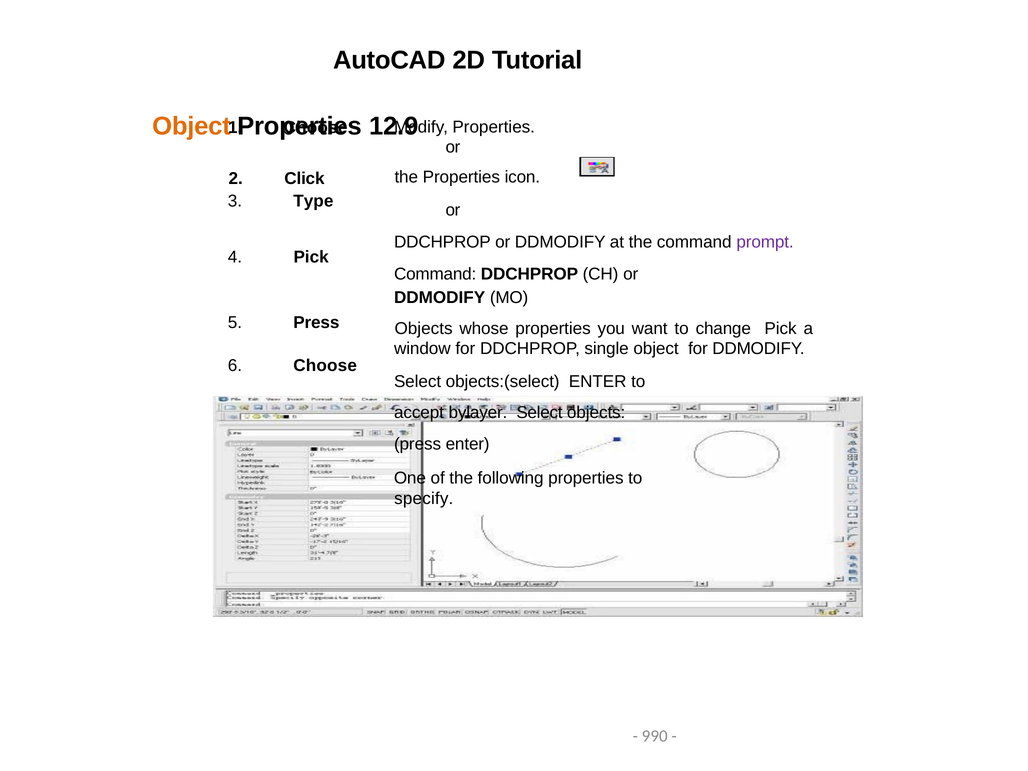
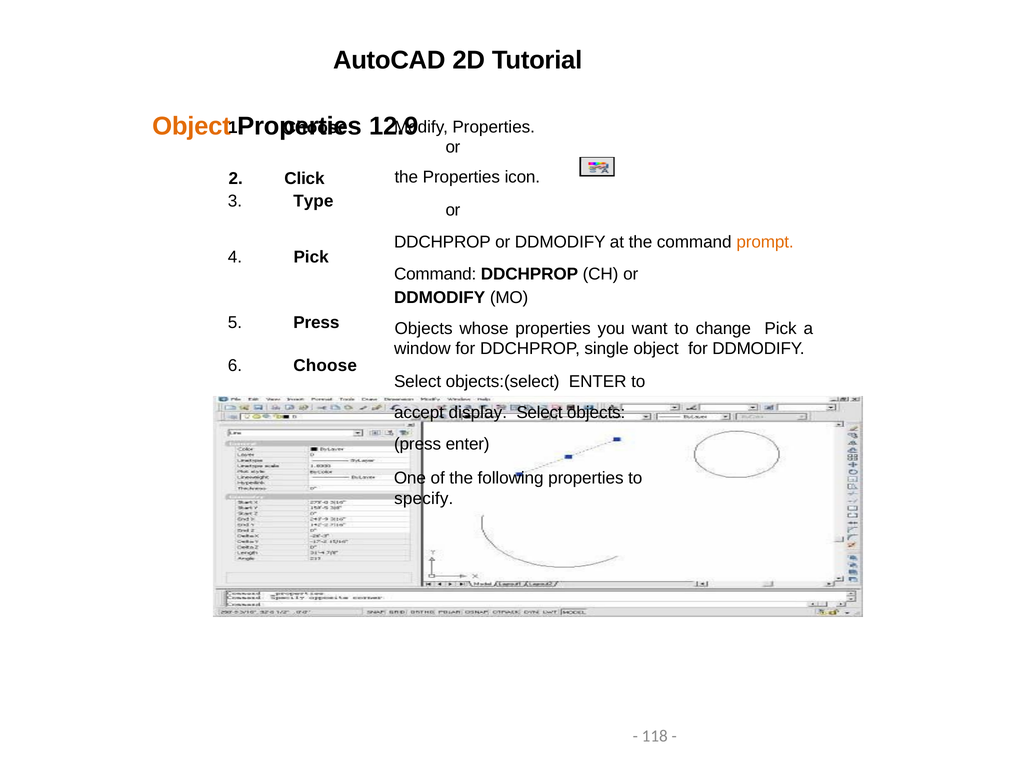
prompt colour: purple -> orange (765, 242)
bylayer: bylayer -> display (478, 413)
990: 990 -> 118 (655, 736)
